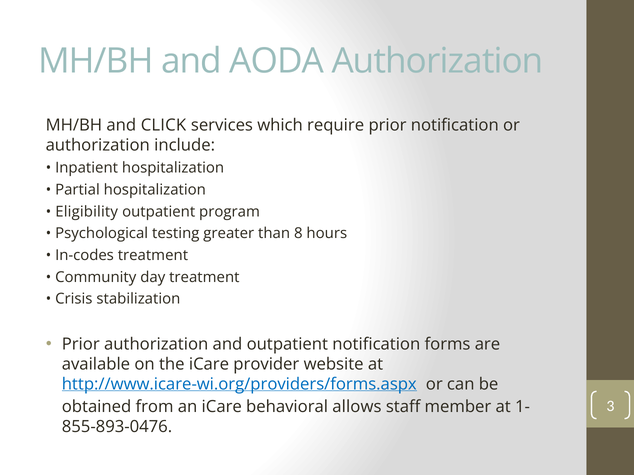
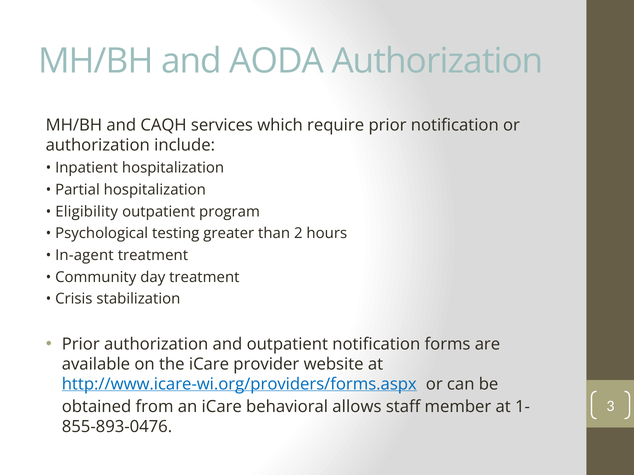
CLICK: CLICK -> CAQH (164, 125)
8: 8 -> 2 (298, 234)
In-codes: In-codes -> In-agent (84, 256)
